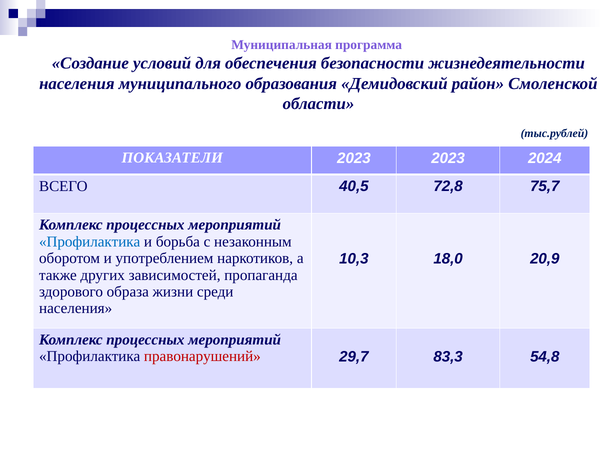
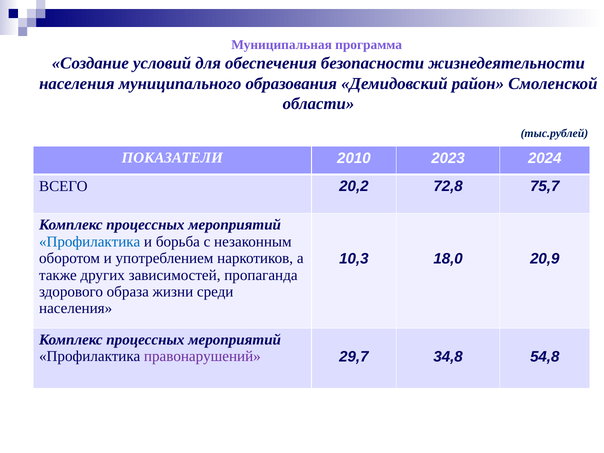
ПОКАЗАТЕЛИ 2023: 2023 -> 2010 (354, 158)
40,5: 40,5 -> 20,2 (354, 186)
правонарушений colour: red -> purple (202, 356)
83,3: 83,3 -> 34,8 (448, 357)
